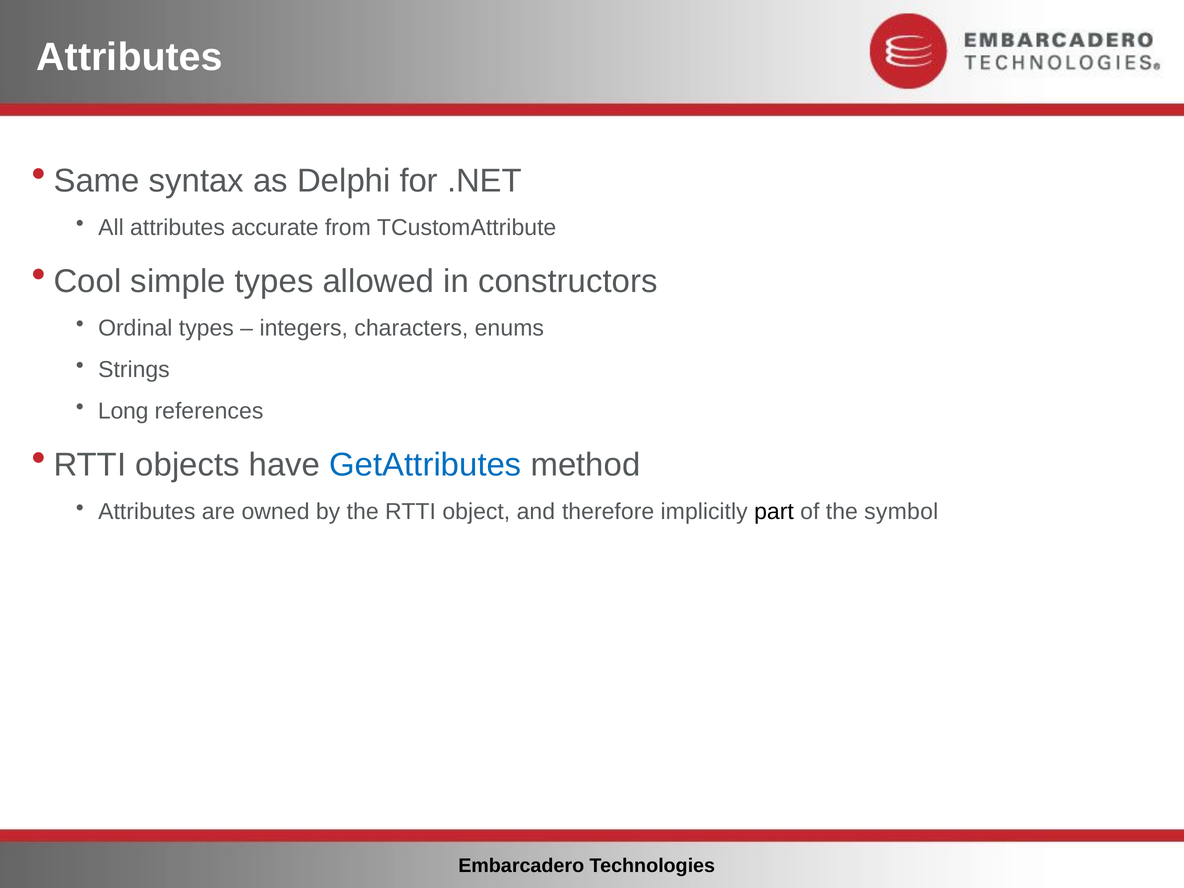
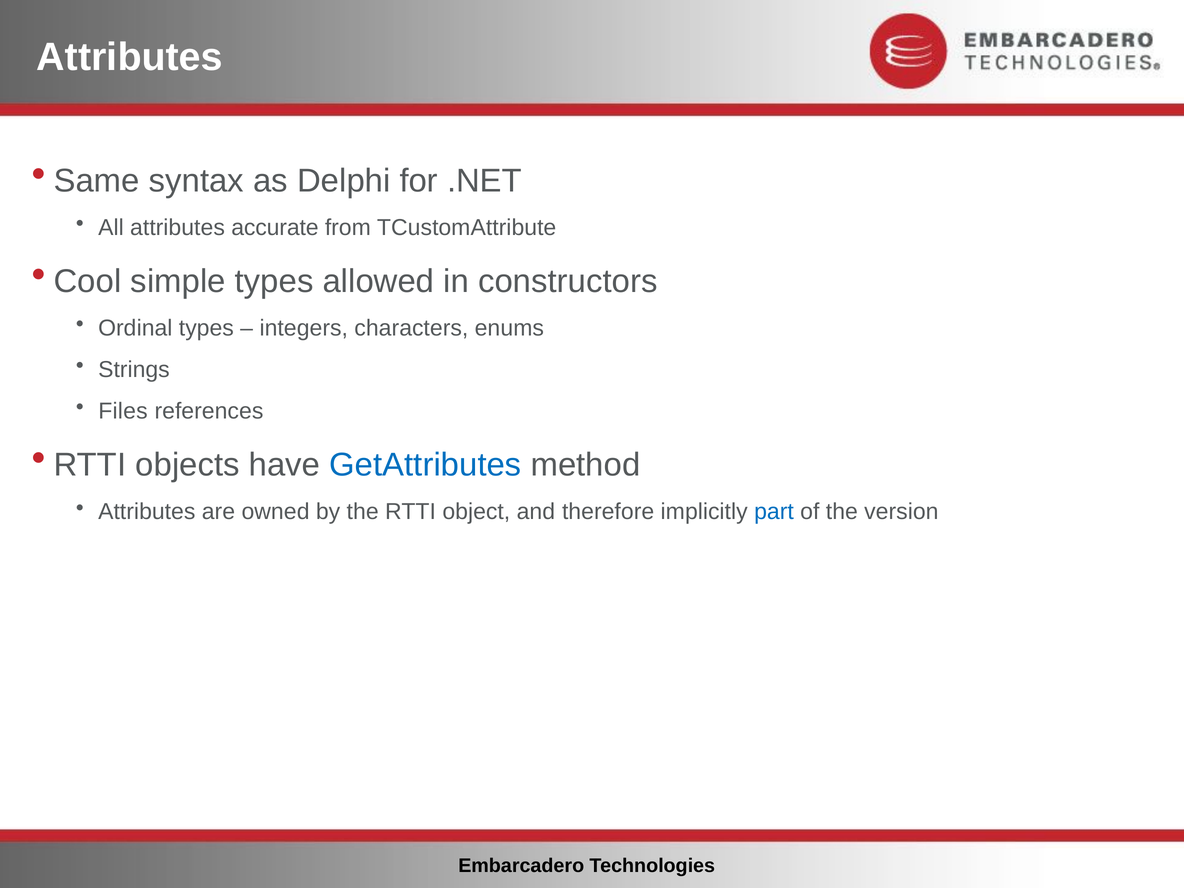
Long: Long -> Files (123, 411)
part colour: black -> blue (774, 512)
symbol: symbol -> version (901, 512)
